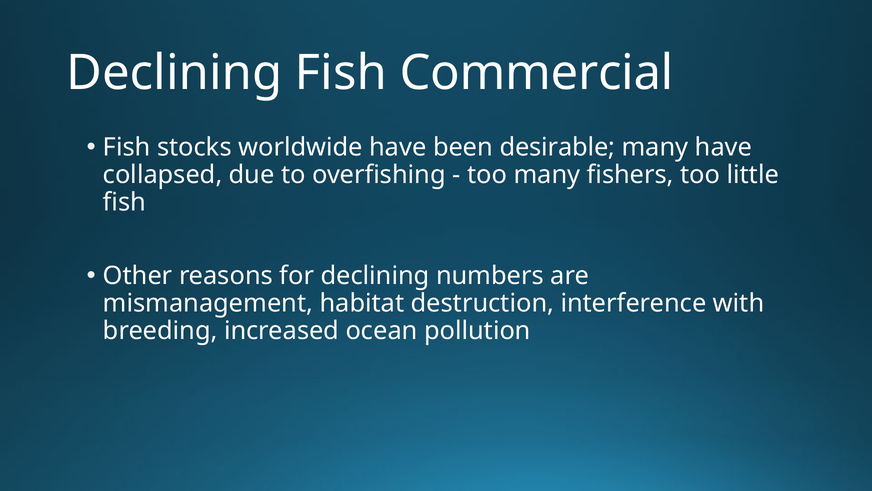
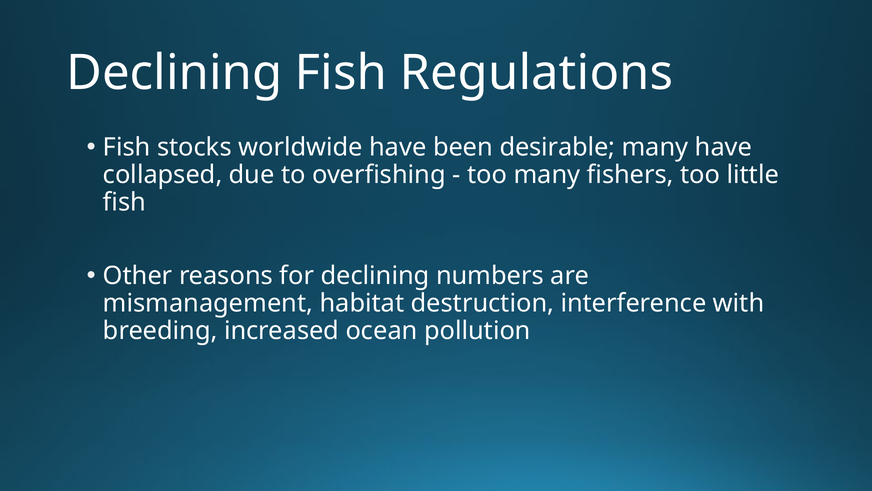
Commercial: Commercial -> Regulations (536, 73)
